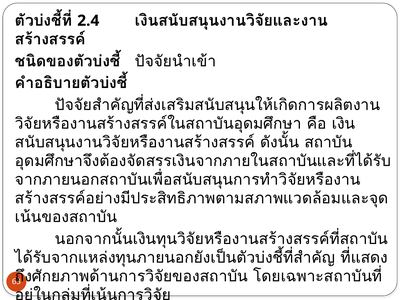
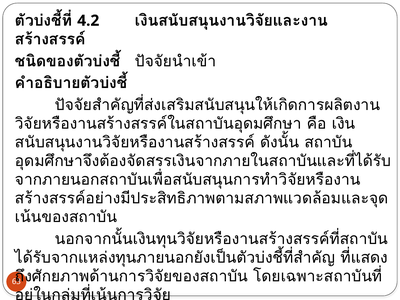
2.4: 2.4 -> 4.2 (88, 21)
